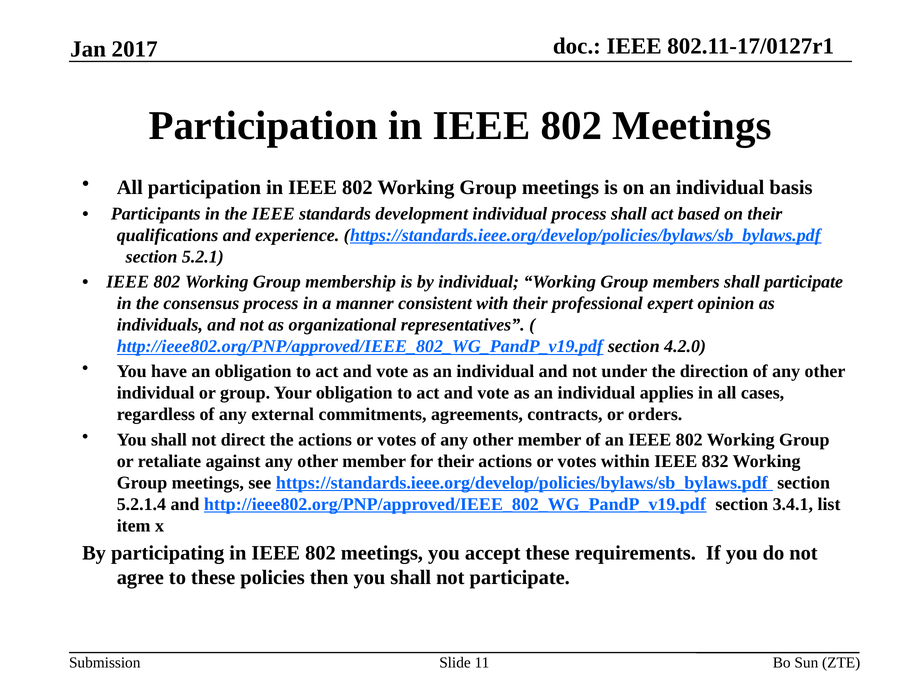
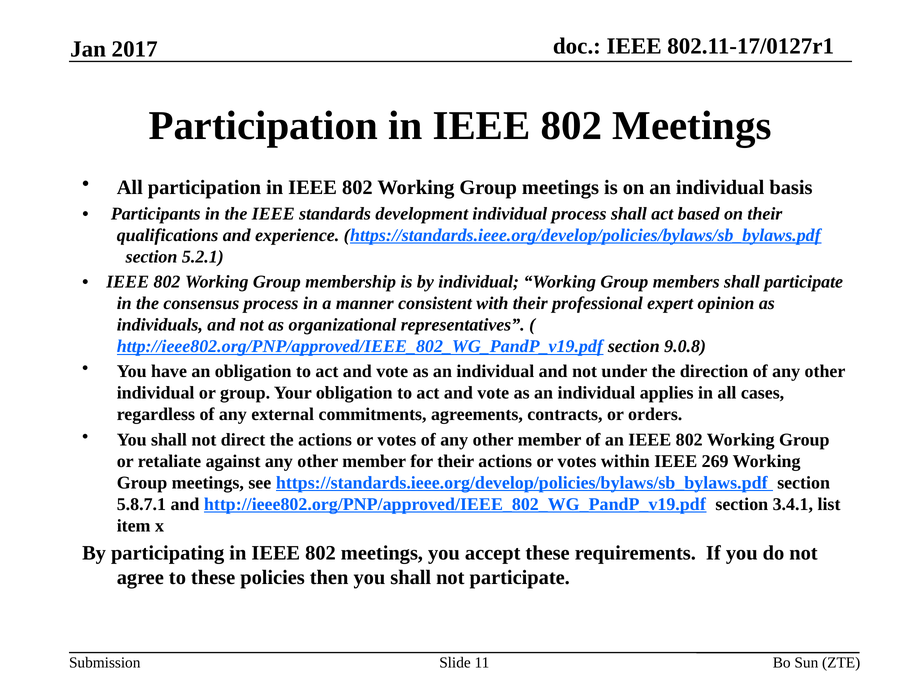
4.2.0: 4.2.0 -> 9.0.8 (685, 346)
832: 832 -> 269 (715, 461)
5.2.1.4: 5.2.1.4 -> 5.8.7.1 (141, 504)
